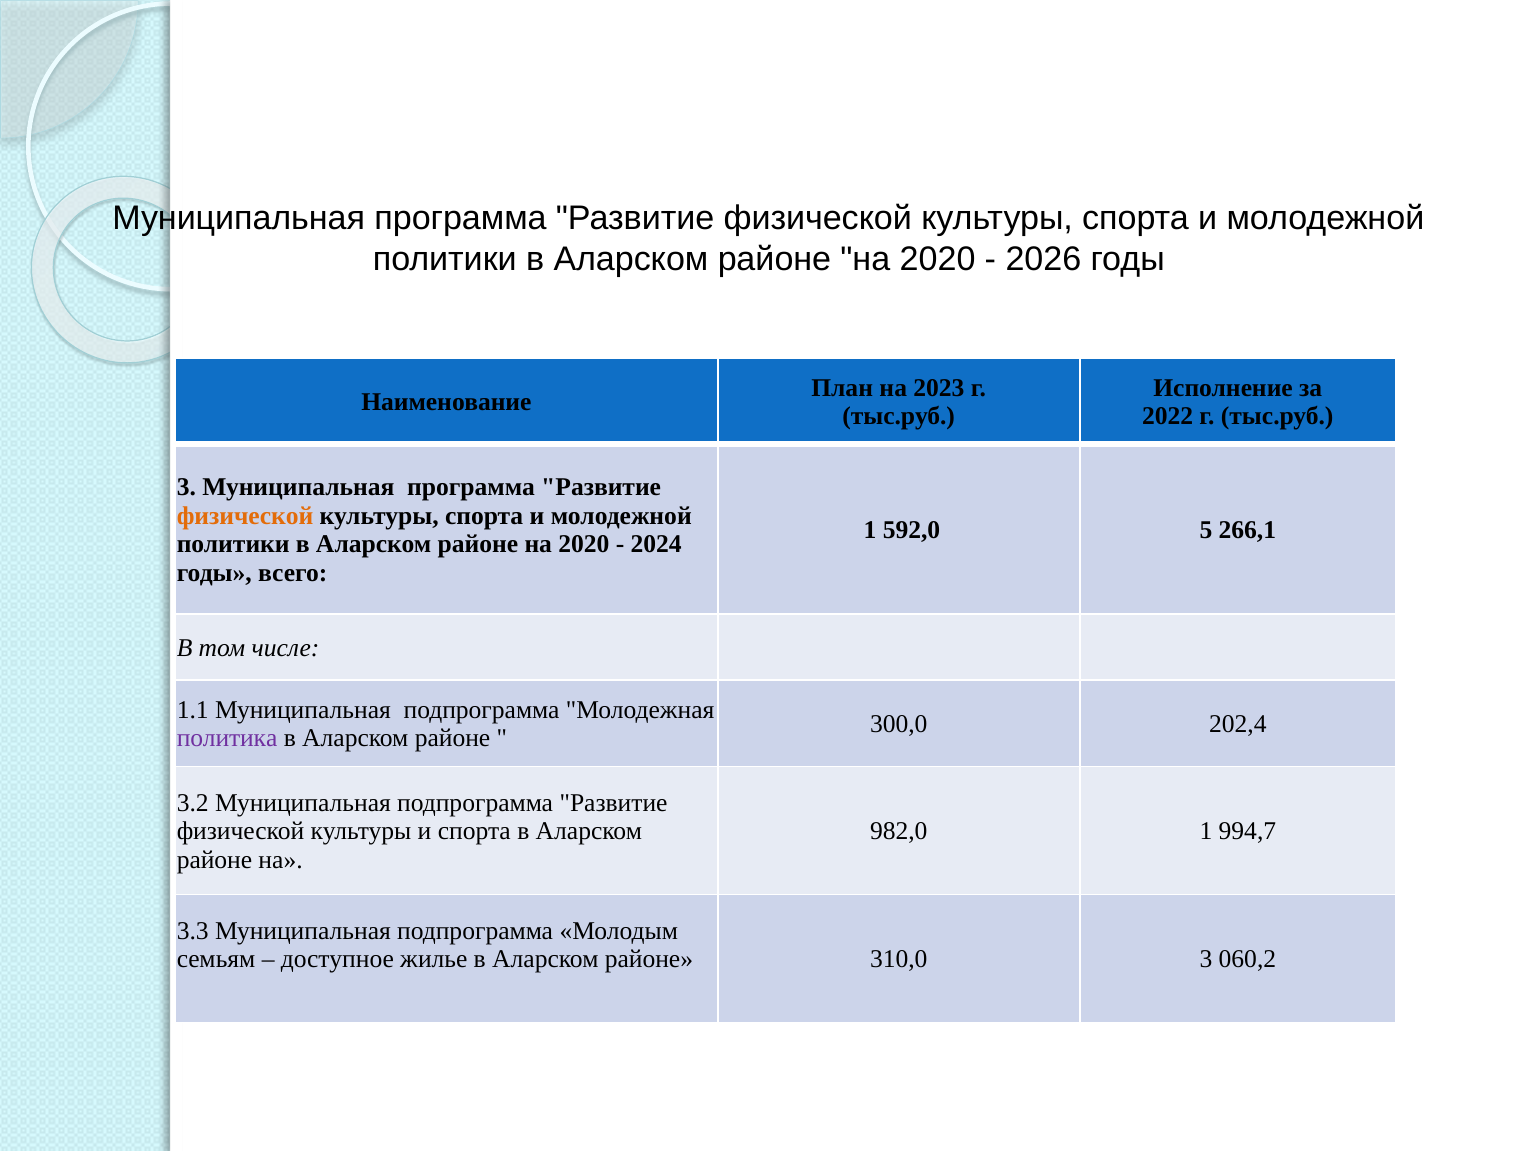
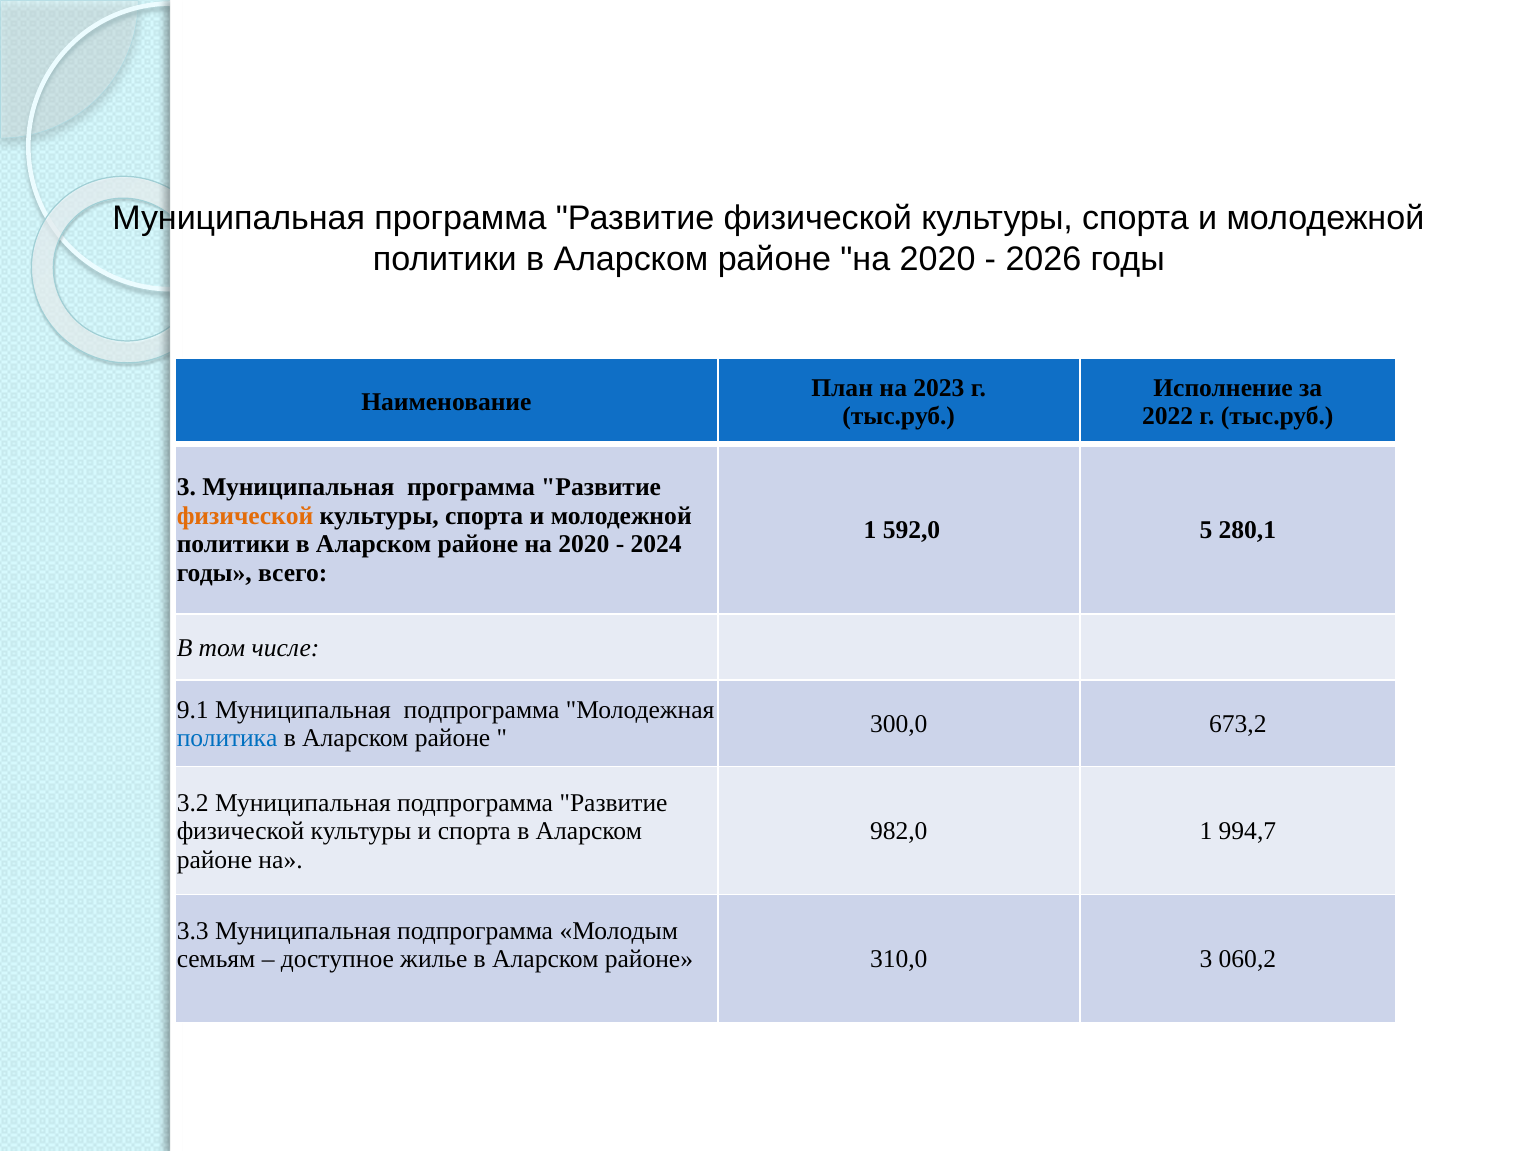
266,1: 266,1 -> 280,1 (1247, 530)
1.1: 1.1 -> 9.1 (193, 710)
202,4: 202,4 -> 673,2 (1238, 724)
политика colour: purple -> blue (227, 739)
